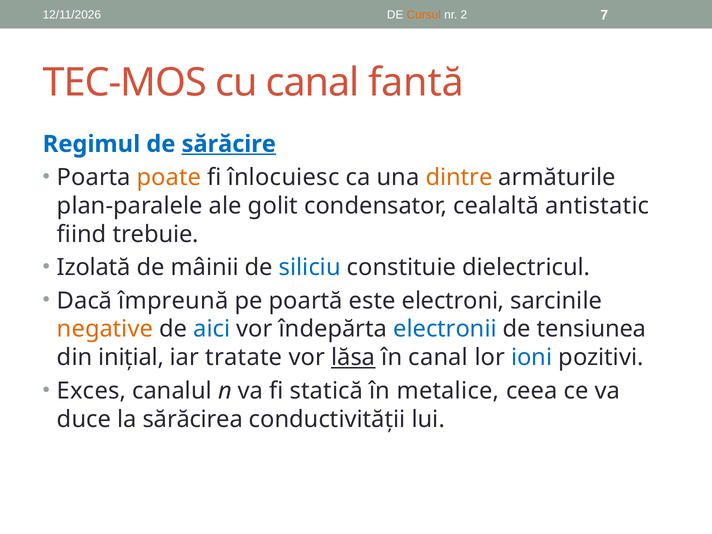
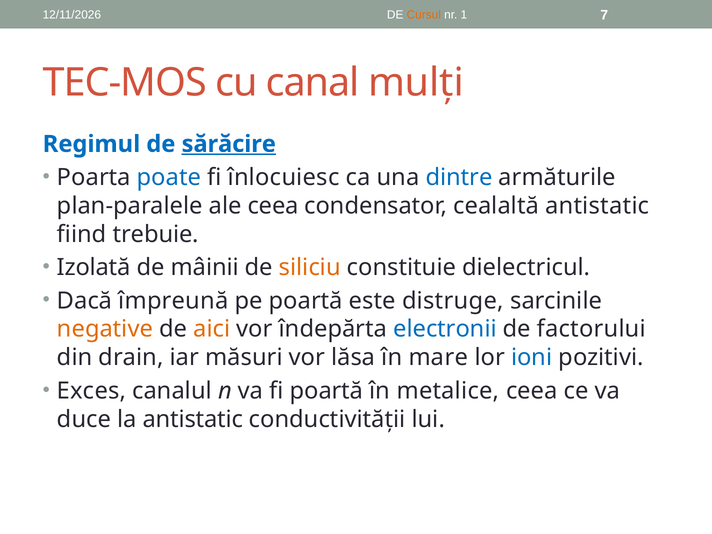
2: 2 -> 1 (464, 15)
fantă: fantă -> mulți (416, 83)
poate colour: orange -> blue (169, 177)
dintre colour: orange -> blue (459, 177)
ale golit: golit -> ceea (273, 206)
siliciu colour: blue -> orange (310, 267)
electroni: electroni -> distruge (453, 301)
aici colour: blue -> orange (212, 329)
tensiunea: tensiunea -> factorului (591, 329)
inițial: inițial -> drain (131, 358)
tratate: tratate -> măsuri (244, 358)
lăsa underline: present -> none (353, 358)
în canal: canal -> mare (438, 358)
fi statică: statică -> poartă (326, 391)
la sărăcirea: sărăcirea -> antistatic (193, 419)
